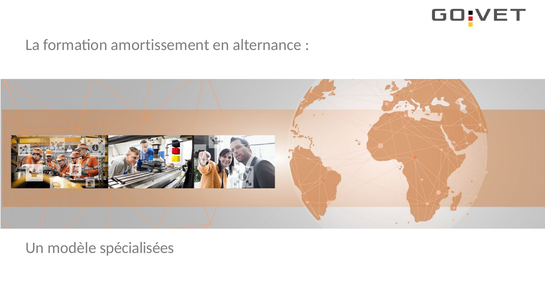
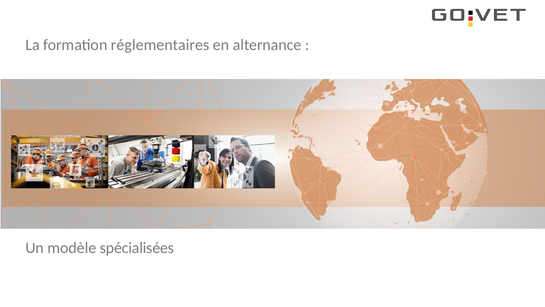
amortissement: amortissement -> réglementaires (160, 45)
